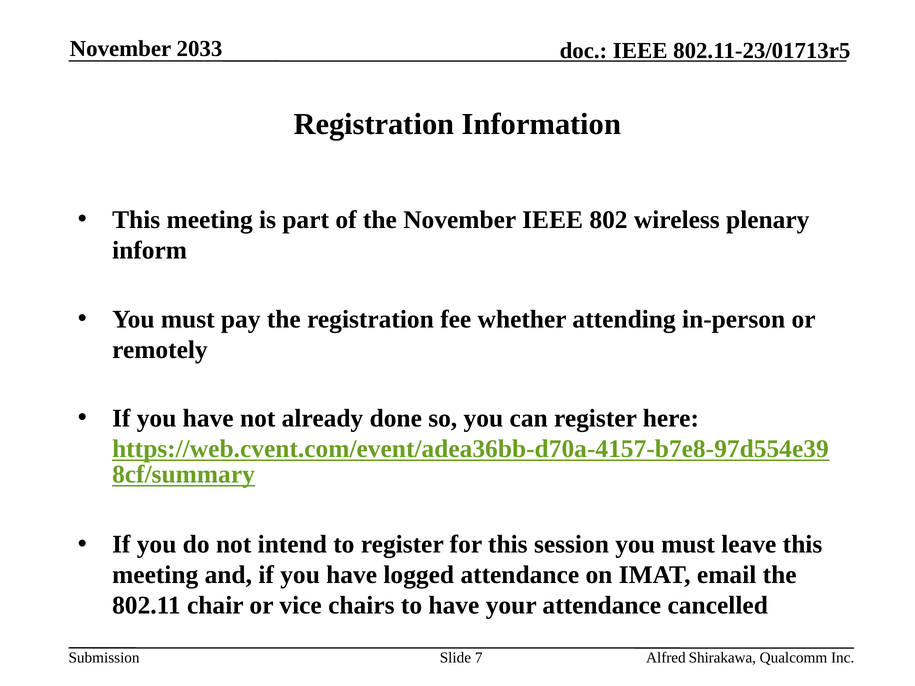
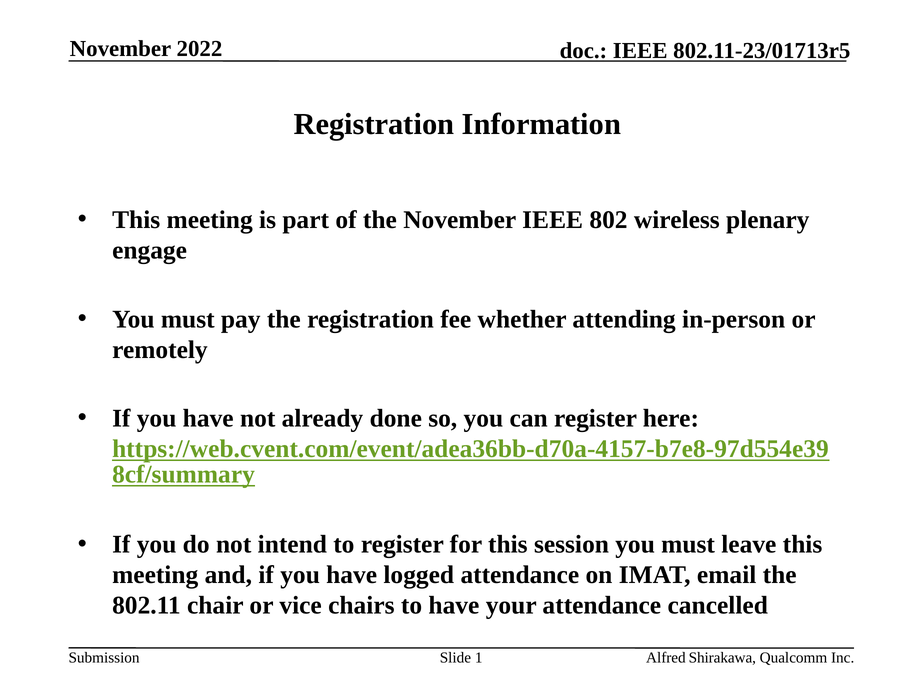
2033: 2033 -> 2022 (199, 49)
inform: inform -> engage (150, 250)
7: 7 -> 1 (479, 658)
